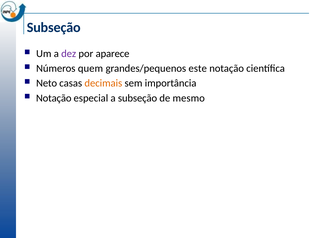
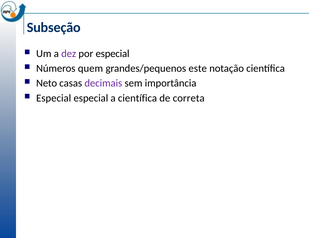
por aparece: aparece -> especial (113, 54)
decimais colour: orange -> purple (103, 83)
Notação: Notação -> Especial (54, 98)
a subseção: subseção -> científica (137, 98)
mesmo: mesmo -> correta (189, 98)
